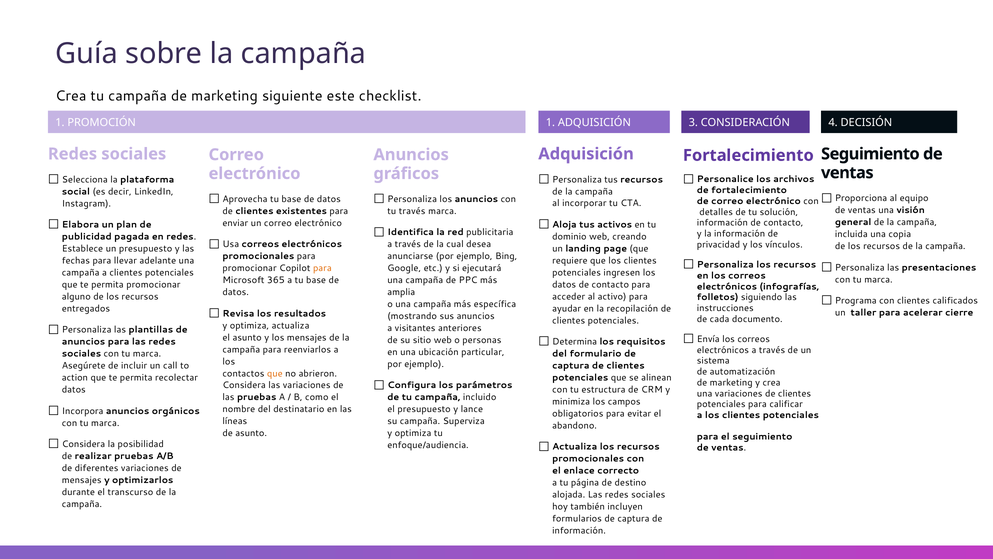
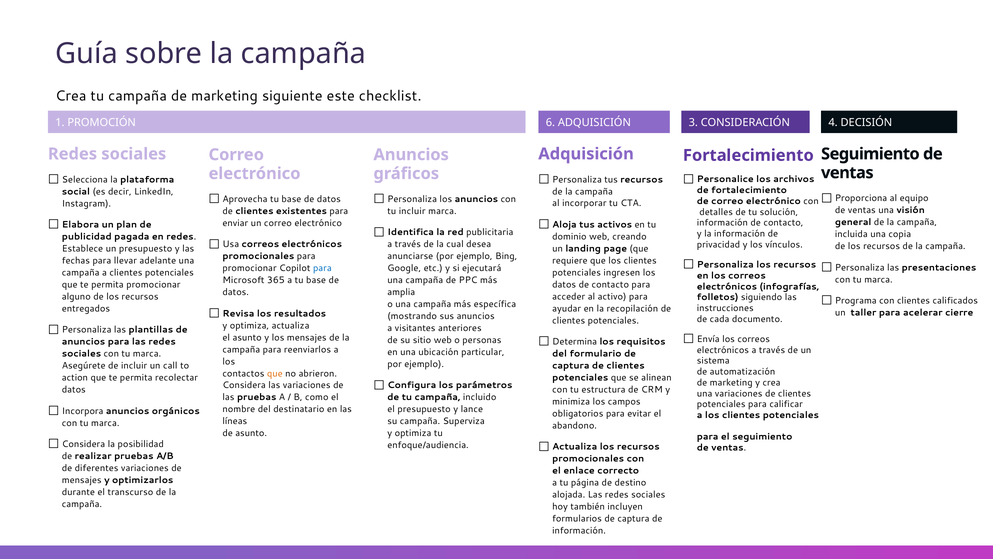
PROMOCIÓN 1: 1 -> 6 (550, 123)
tu través: través -> incluir (412, 211)
para colour: orange -> blue (322, 268)
